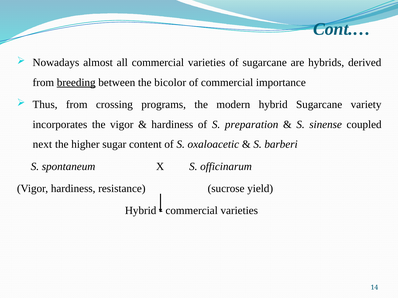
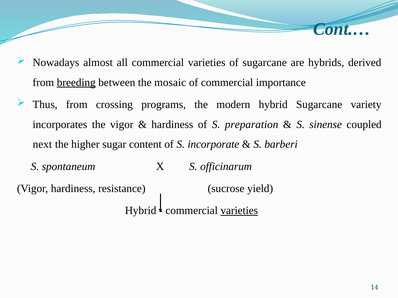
bicolor: bicolor -> mosaic (170, 82)
oxaloacetic: oxaloacetic -> incorporate (213, 145)
varieties underline: none -> present (239, 211)
